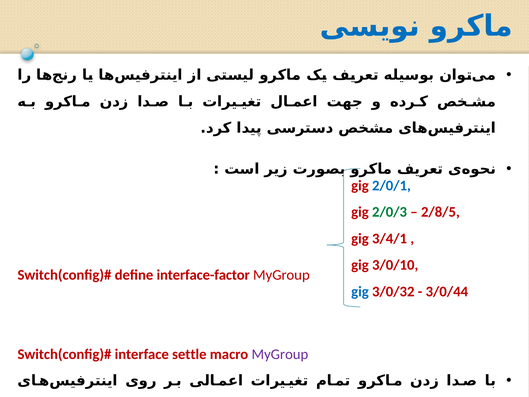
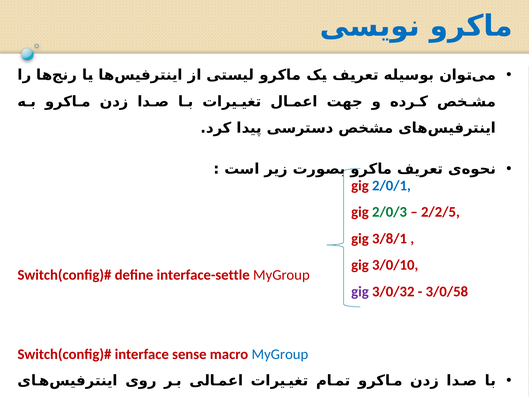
2/8/5: 2/8/5 -> 2/2/5 (440, 212)
3/4/1: 3/4/1 -> 3/8/1 (390, 238)
interface-factor: interface-factor -> interface-settle (203, 275)
gig colour: blue -> purple (360, 291)
3/0/44: 3/0/44 -> 3/0/58 (447, 291)
settle: settle -> sense (189, 354)
MyGroup colour: purple -> blue (280, 354)
